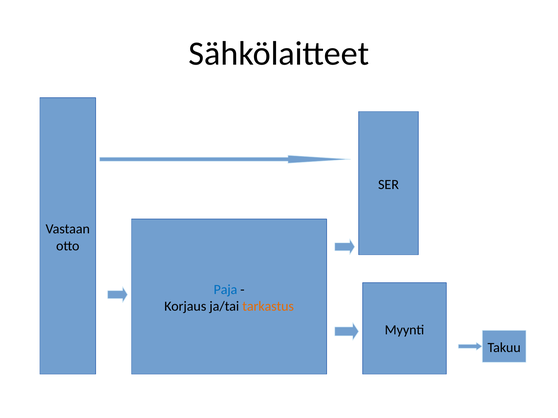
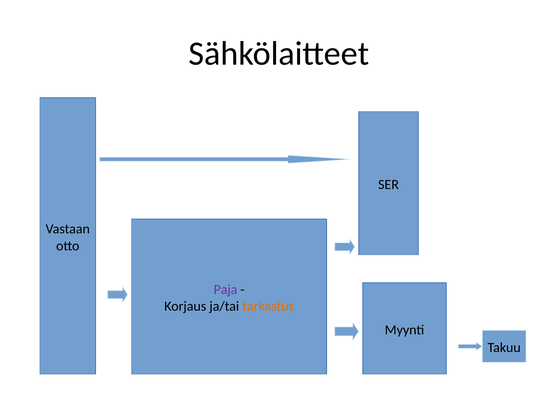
Paja colour: blue -> purple (225, 290)
